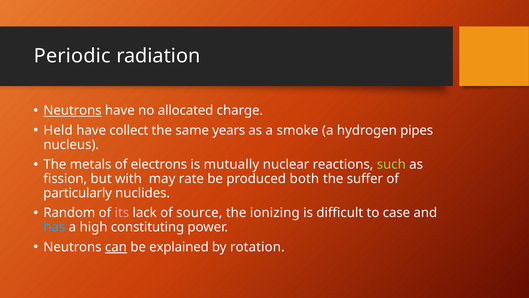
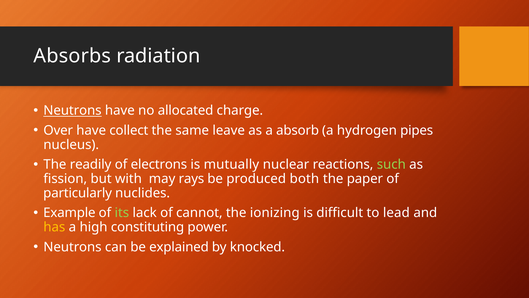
Periodic: Periodic -> Absorbs (72, 56)
Held: Held -> Over (58, 130)
years: years -> leave (229, 130)
smoke: smoke -> absorb (298, 130)
metals: metals -> readily (91, 164)
rate: rate -> rays (191, 179)
suffer: suffer -> paper (365, 179)
Random: Random -> Example (69, 213)
its colour: pink -> light green (122, 213)
source: source -> cannot (199, 213)
case: case -> lead (396, 213)
has colour: light blue -> yellow (54, 227)
can underline: present -> none (116, 247)
rotation: rotation -> knocked (257, 247)
